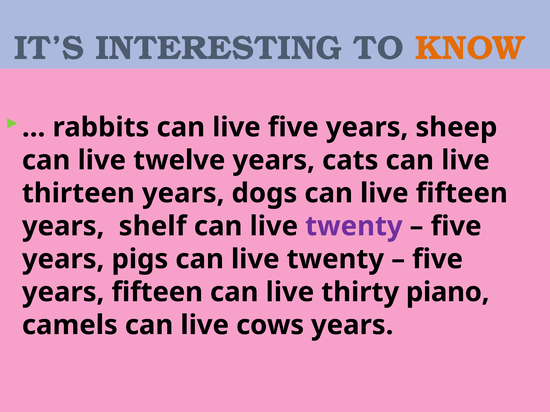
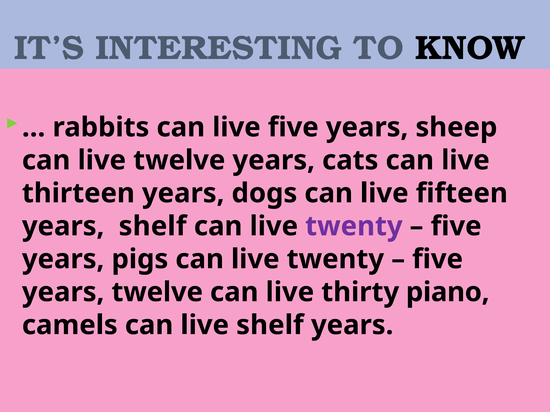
KNOW colour: orange -> black (470, 48)
years fifteen: fifteen -> twelve (157, 292)
live cows: cows -> shelf (270, 325)
